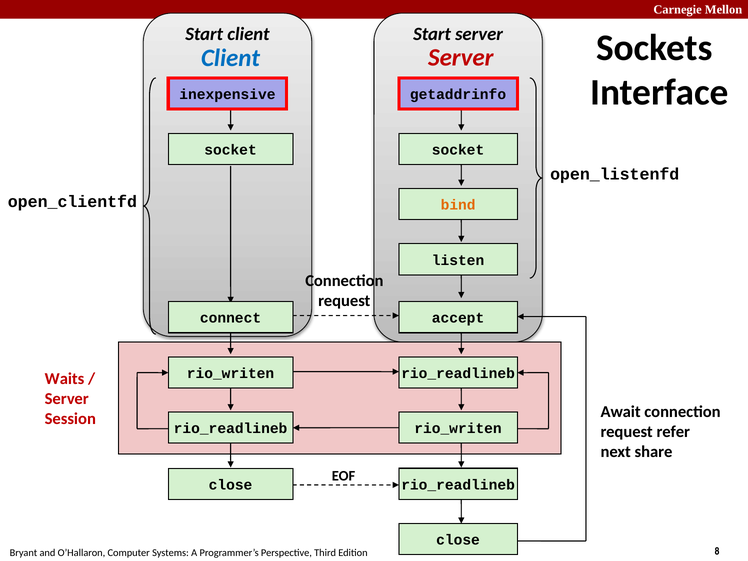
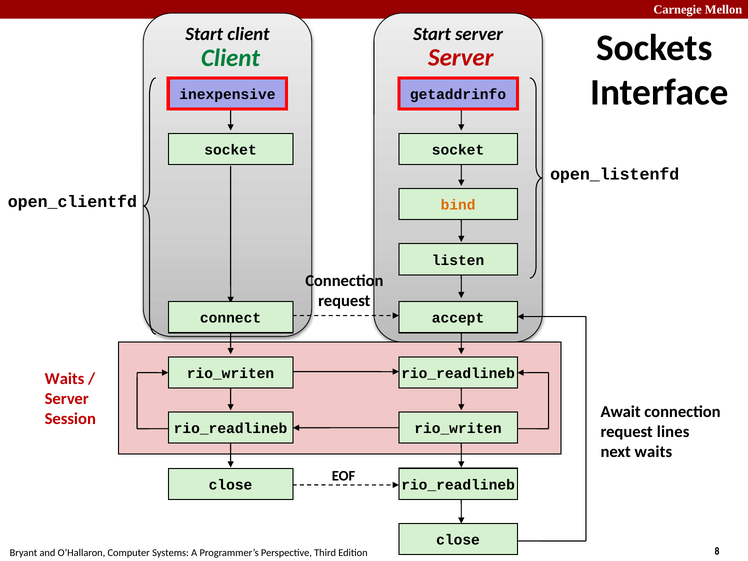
Client colour: blue -> green (231, 58)
refer: refer -> lines (673, 432)
next share: share -> waits (653, 452)
